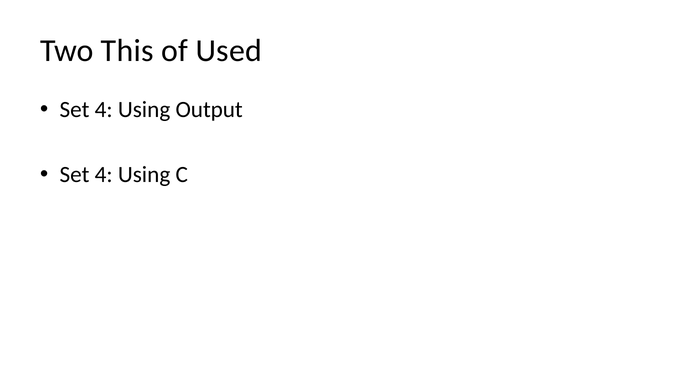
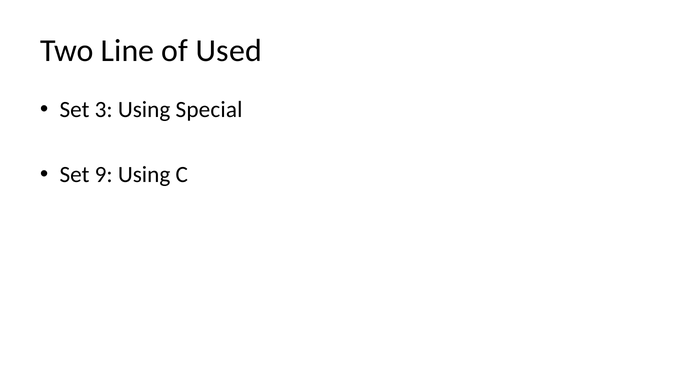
This: This -> Line (127, 51)
4: 4 -> 3 (104, 110)
Output: Output -> Special (209, 110)
4: 4 -> 9 (104, 174)
